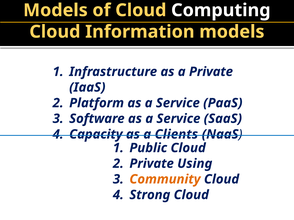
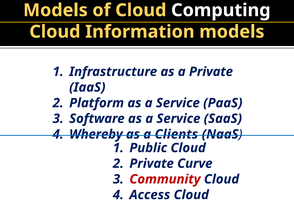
Capacity: Capacity -> Whereby (96, 135)
Using: Using -> Curve (195, 164)
Community colour: orange -> red (165, 180)
Strong: Strong -> Access (150, 195)
